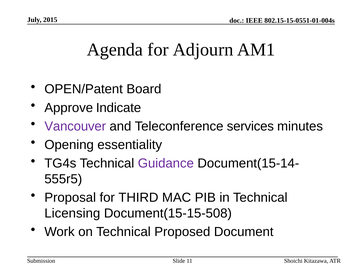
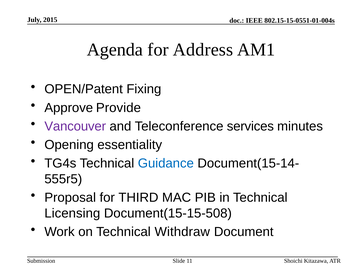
Adjourn: Adjourn -> Address (203, 50)
Board: Board -> Fixing (144, 89)
Indicate: Indicate -> Provide (118, 108)
Guidance colour: purple -> blue (166, 163)
Proposed: Proposed -> Withdraw (182, 231)
